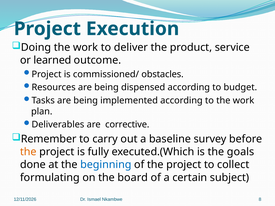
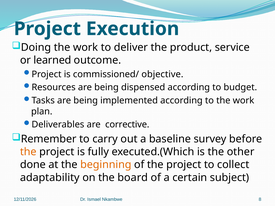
obstacles: obstacles -> objective (162, 74)
goals: goals -> other (241, 152)
beginning colour: blue -> orange (106, 165)
formulating: formulating -> adaptability (50, 178)
